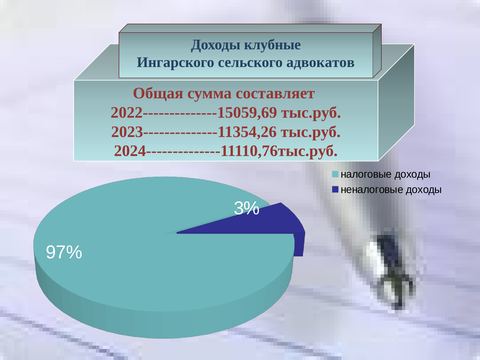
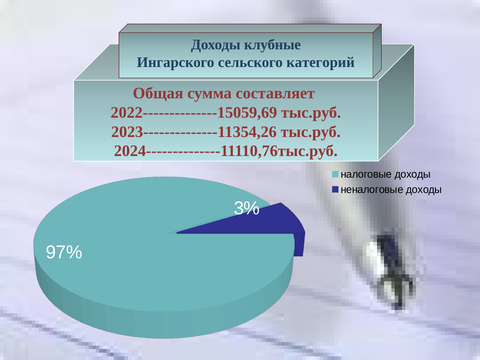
адвокатов: адвокатов -> категорий (321, 62)
